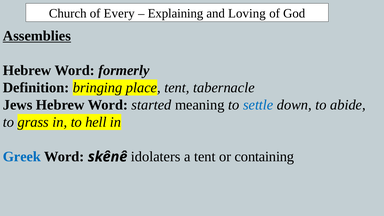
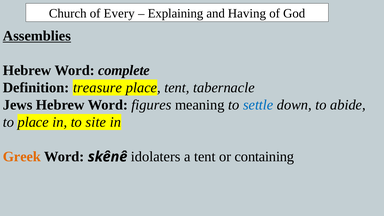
Loving: Loving -> Having (247, 13)
formerly: formerly -> complete (124, 70)
bringing: bringing -> treasure (98, 88)
started: started -> figures (151, 105)
to grass: grass -> place (33, 122)
hell: hell -> site (96, 122)
Greek colour: blue -> orange (22, 157)
